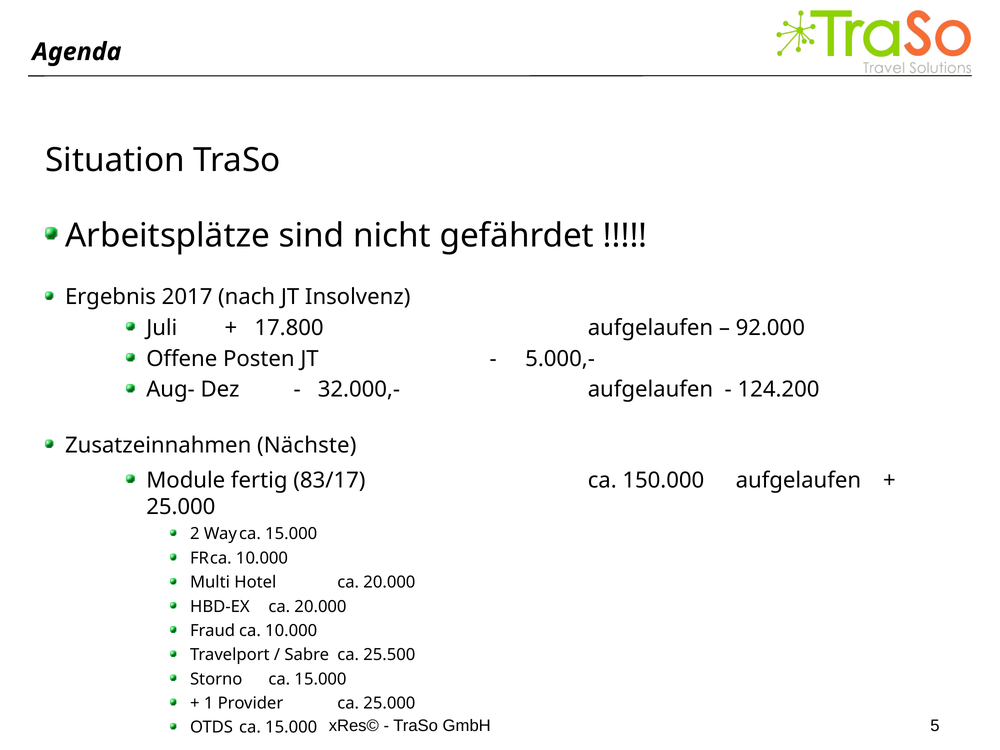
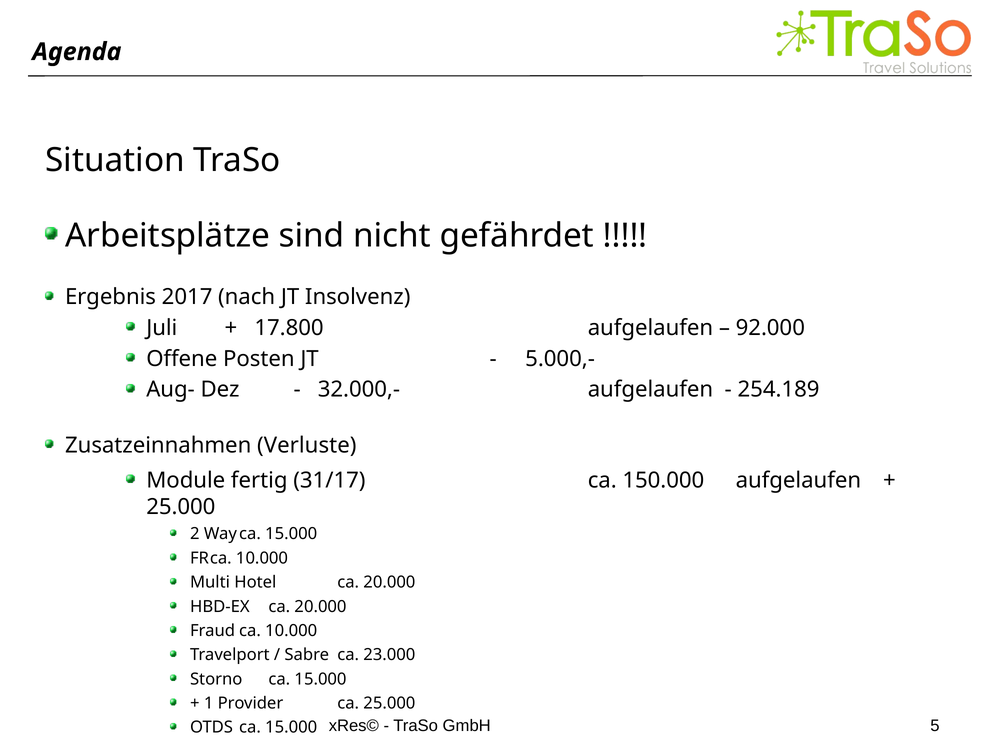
124.200: 124.200 -> 254.189 (779, 390)
Nächste: Nächste -> Verluste (307, 445)
83/17: 83/17 -> 31/17 (329, 480)
25.500: 25.500 -> 23.000 (389, 655)
